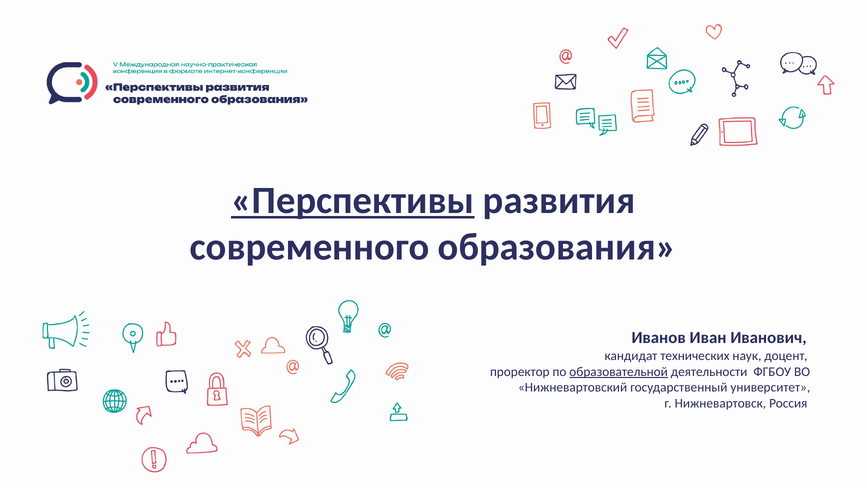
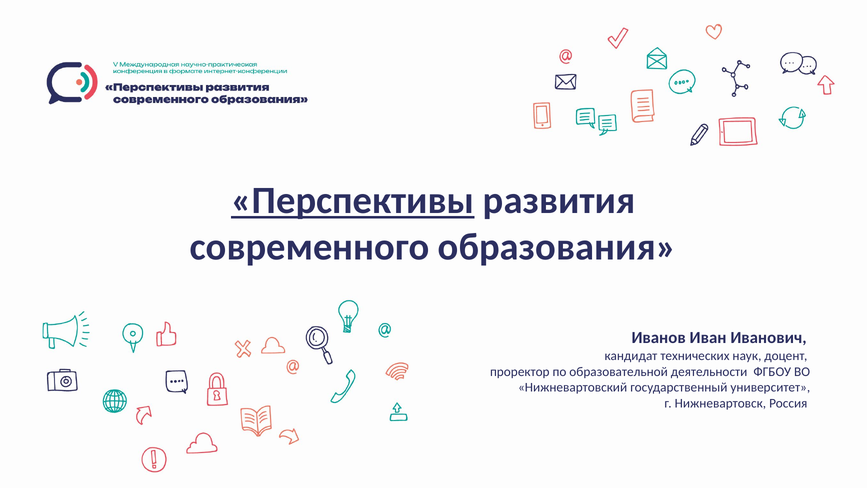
образовательной underline: present -> none (619, 371)
